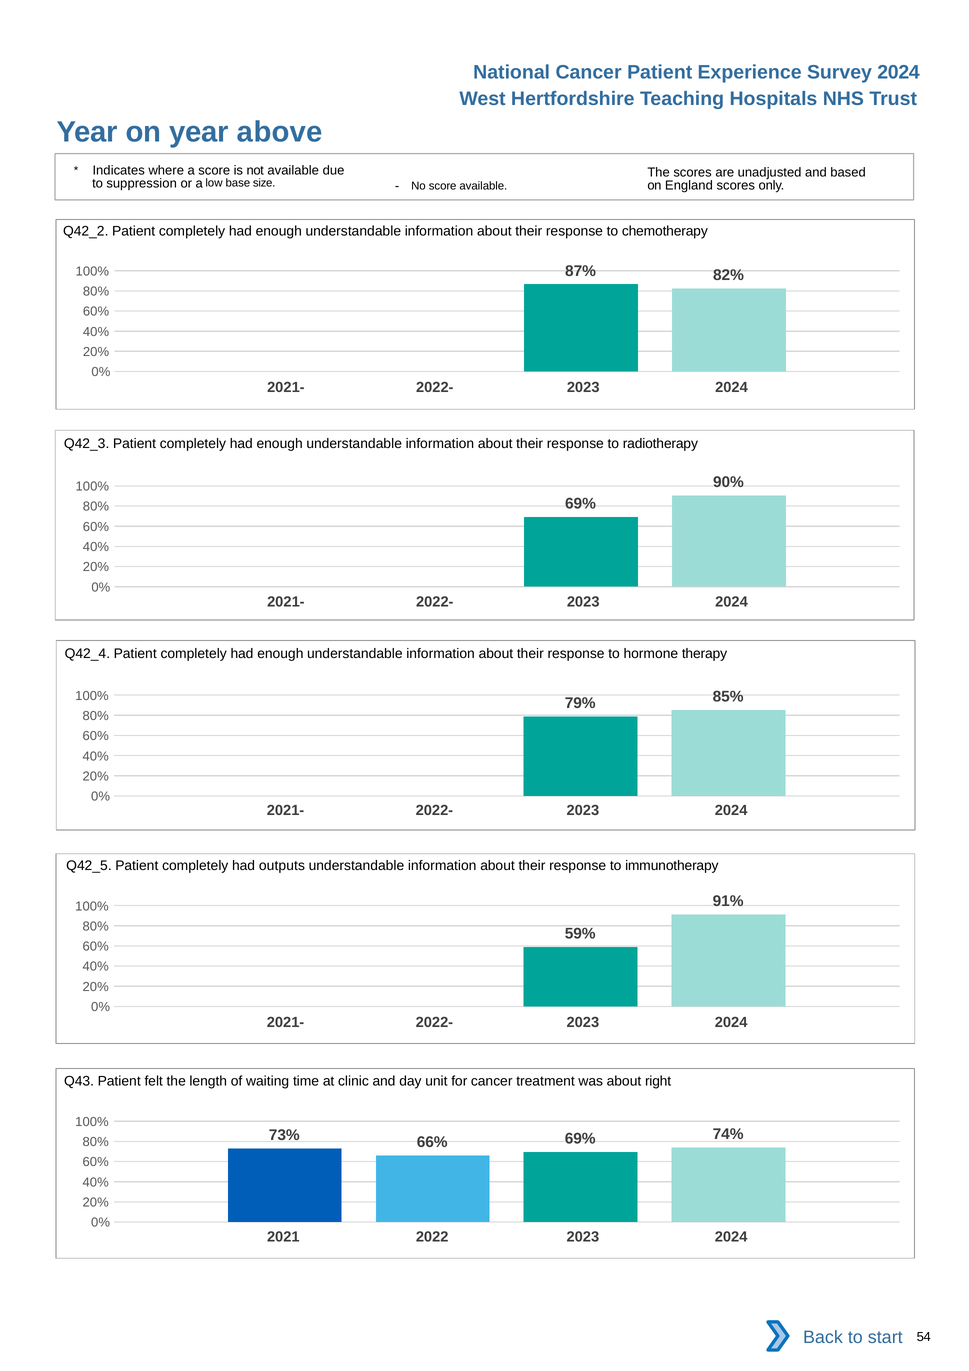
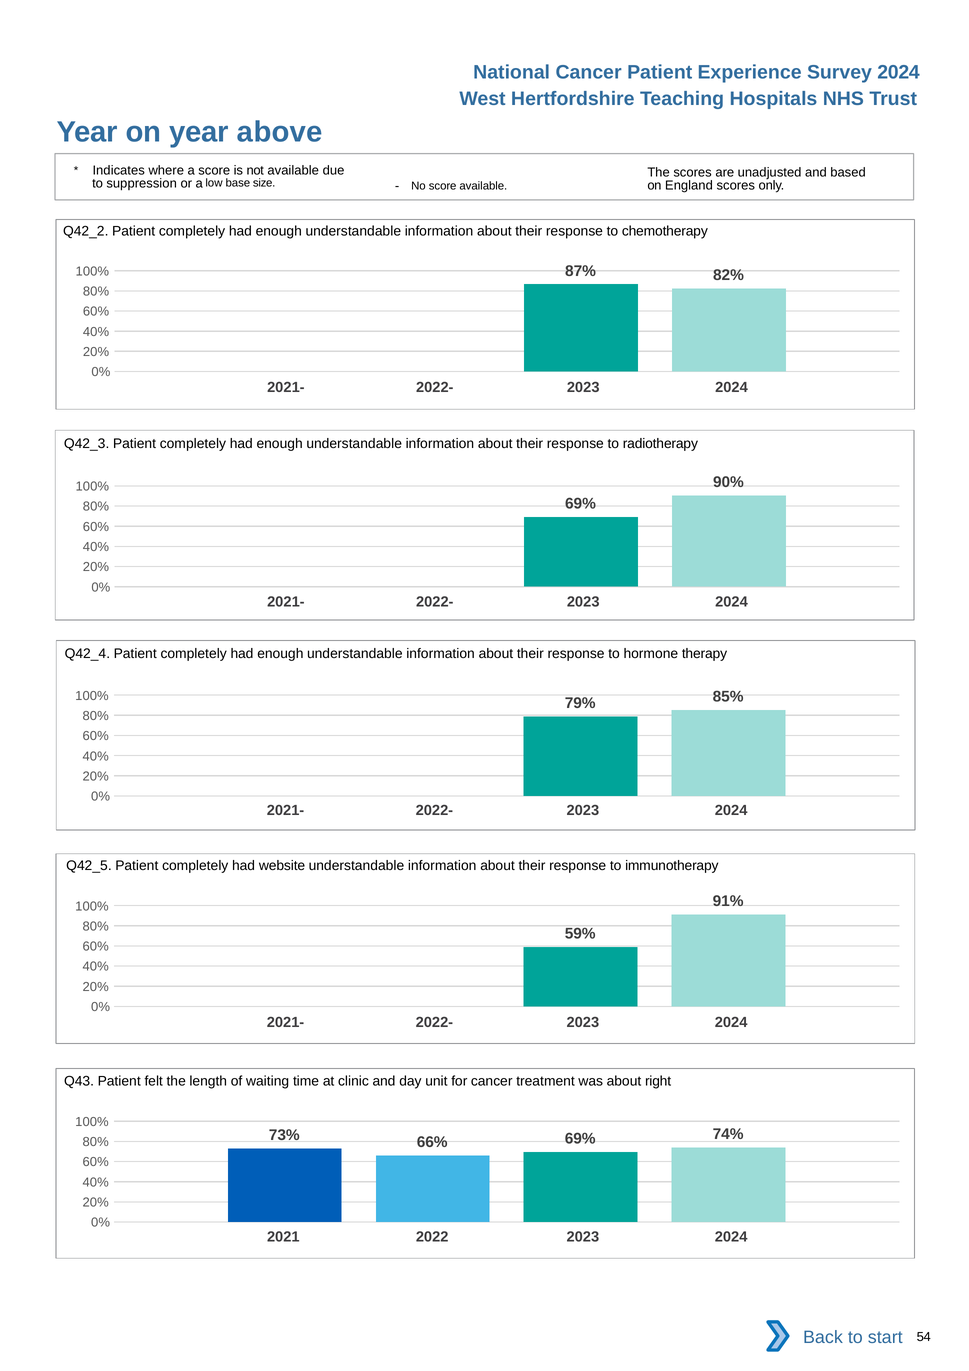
outputs: outputs -> website (282, 866)
